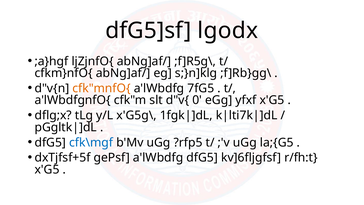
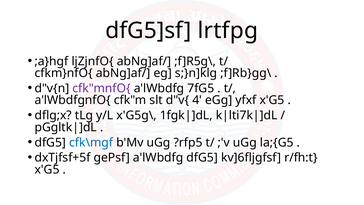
lgodx: lgodx -> lrtfpg (228, 31)
cfk"mnfO{ colour: orange -> purple (102, 88)
0: 0 -> 4 (197, 100)
